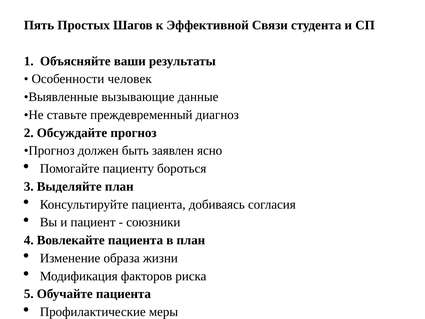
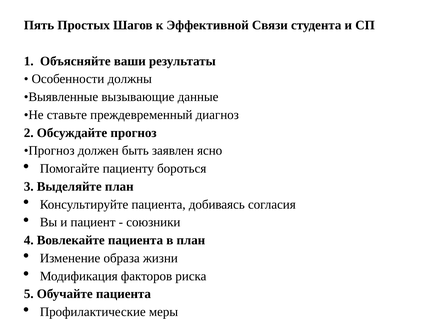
человек: человек -> должны (130, 79)
